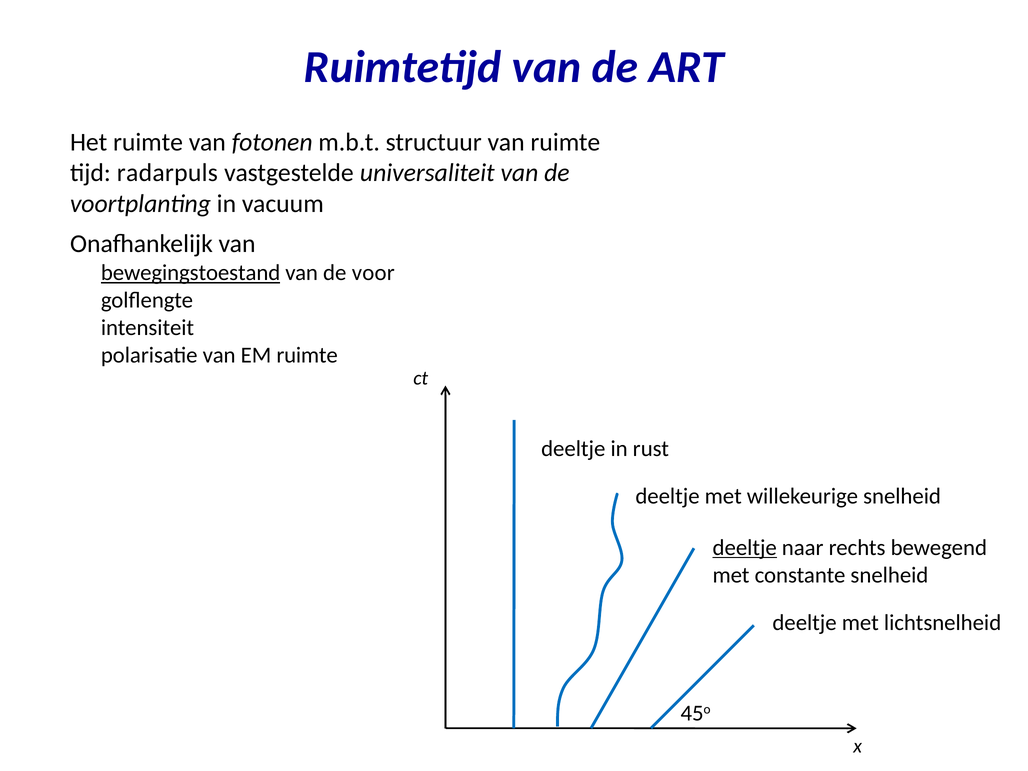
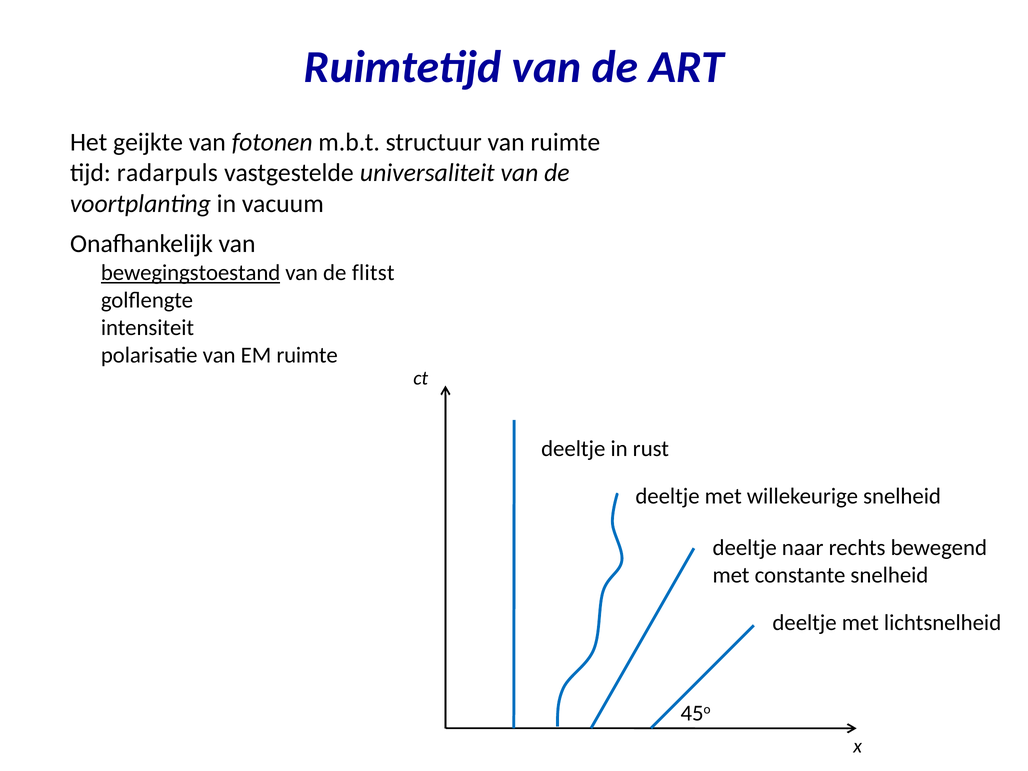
Het ruimte: ruimte -> geijkte (148, 142)
voor: voor -> flitst (373, 273)
deeltje underline: present -> none (745, 548)
